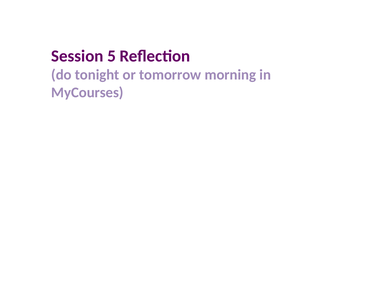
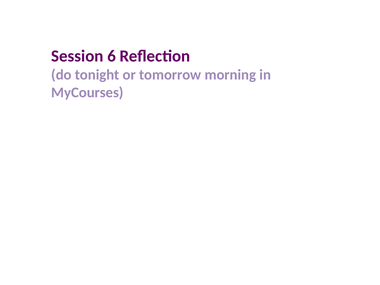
5: 5 -> 6 (112, 56)
